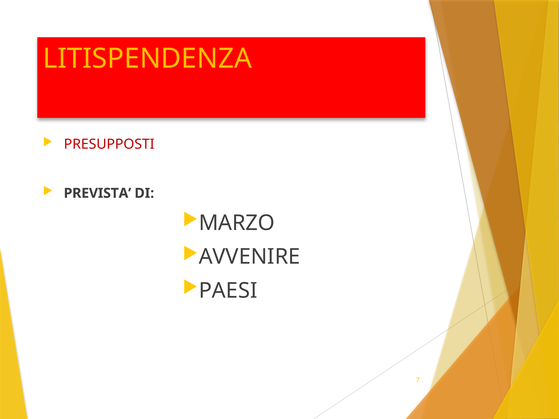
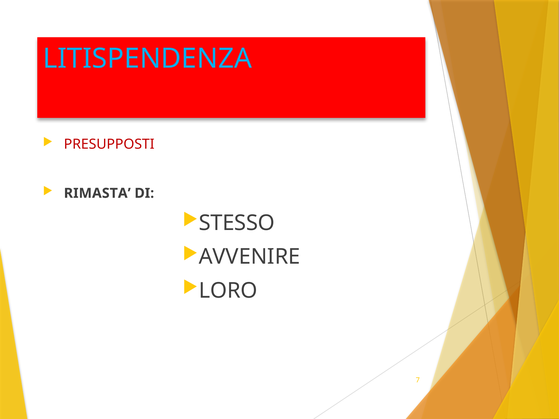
LITISPENDENZA colour: yellow -> light blue (147, 59)
PREVISTA: PREVISTA -> RIMASTA (97, 193)
MARZO: MARZO -> STESSO (237, 223)
PAESI: PAESI -> LORO (228, 291)
